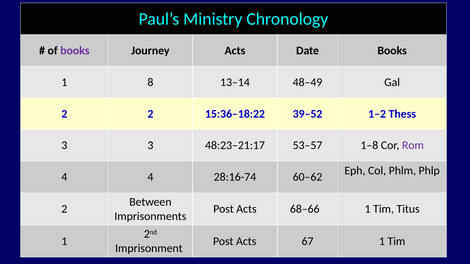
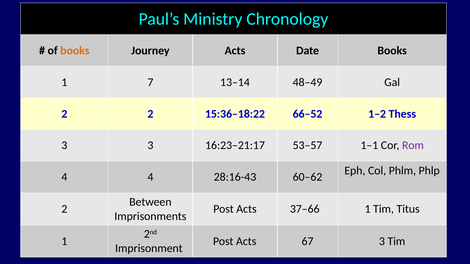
books colour: purple -> orange (75, 51)
8: 8 -> 7 (150, 82)
39–52: 39–52 -> 66–52 (308, 114)
48:23–21:17: 48:23–21:17 -> 16:23–21:17 (235, 146)
1–8: 1–8 -> 1–1 (369, 146)
28:16-74: 28:16-74 -> 28:16-43 (235, 177)
68–66: 68–66 -> 37–66 (305, 209)
67 1: 1 -> 3 (382, 242)
